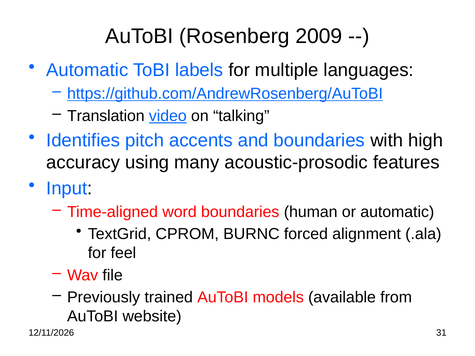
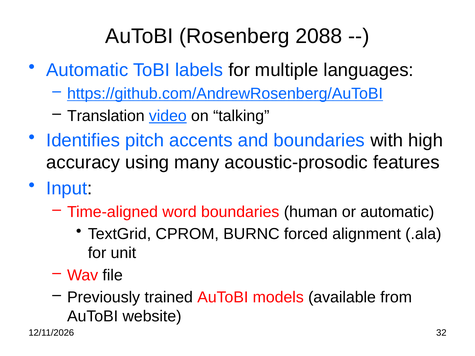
2009: 2009 -> 2088 (319, 36)
feel: feel -> unit (123, 253)
31: 31 -> 32 (441, 333)
